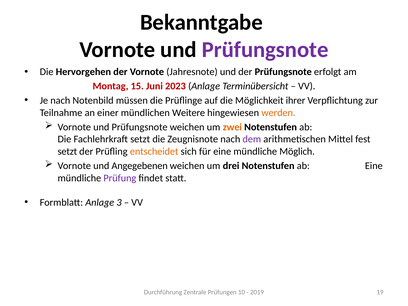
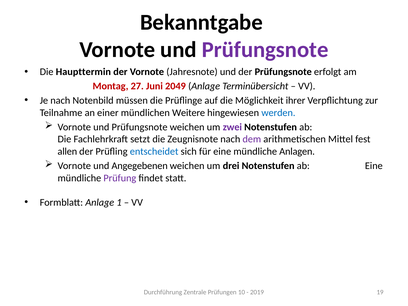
Hervorgehen: Hervorgehen -> Haupttermin (83, 72)
15: 15 -> 27 (137, 86)
2023: 2023 -> 2049 (175, 86)
werden colour: orange -> blue (278, 113)
zwei colour: orange -> purple (232, 127)
setzt: setzt -> allen (67, 151)
entscheidet colour: orange -> blue (154, 151)
Möglich: Möglich -> Anlagen (297, 151)
3: 3 -> 1 (119, 202)
